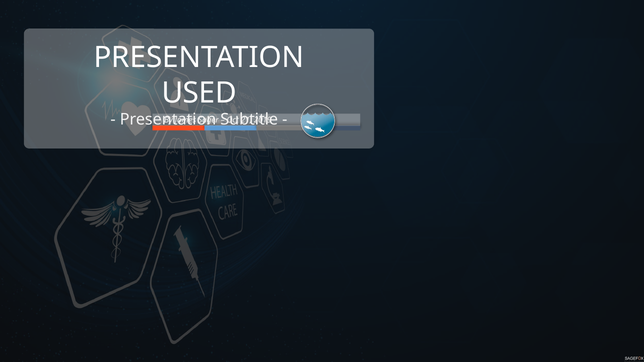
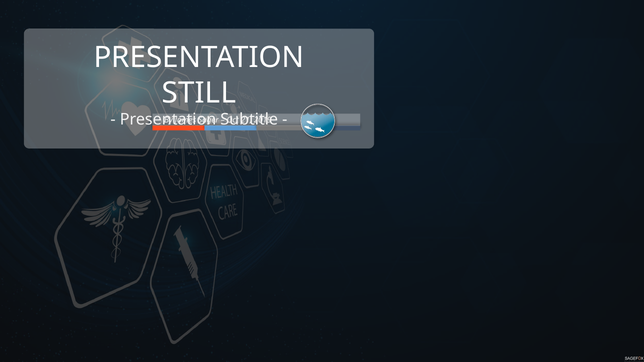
USED: USED -> STILL (199, 93)
